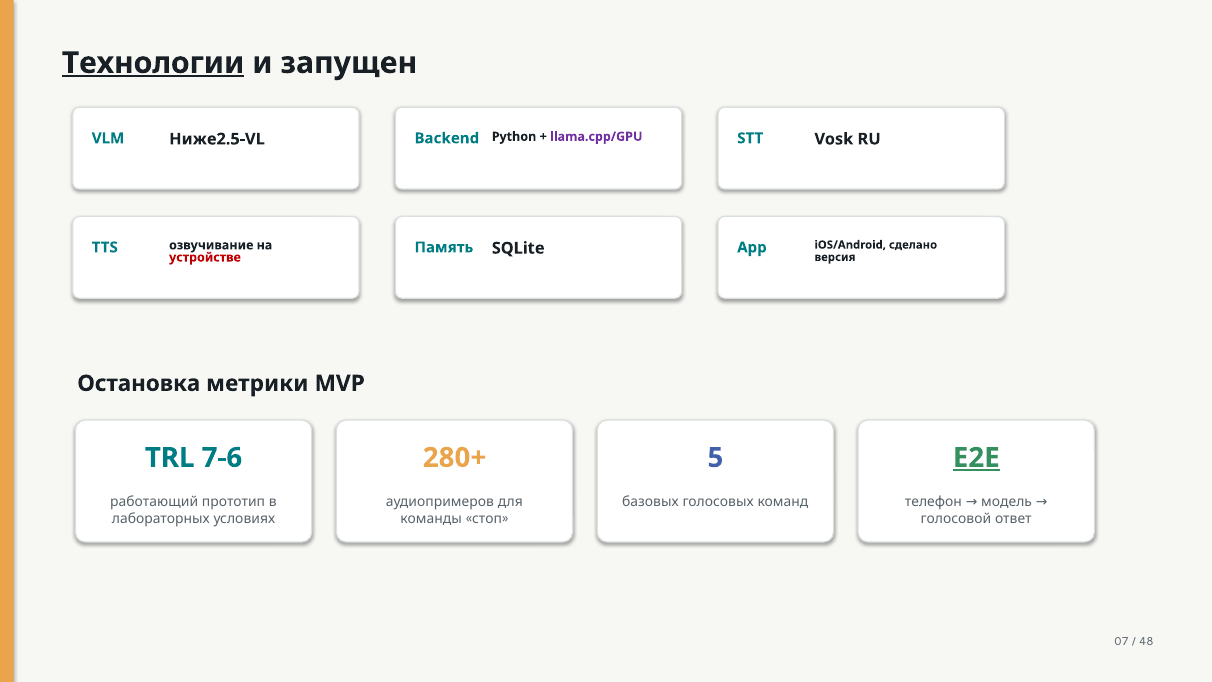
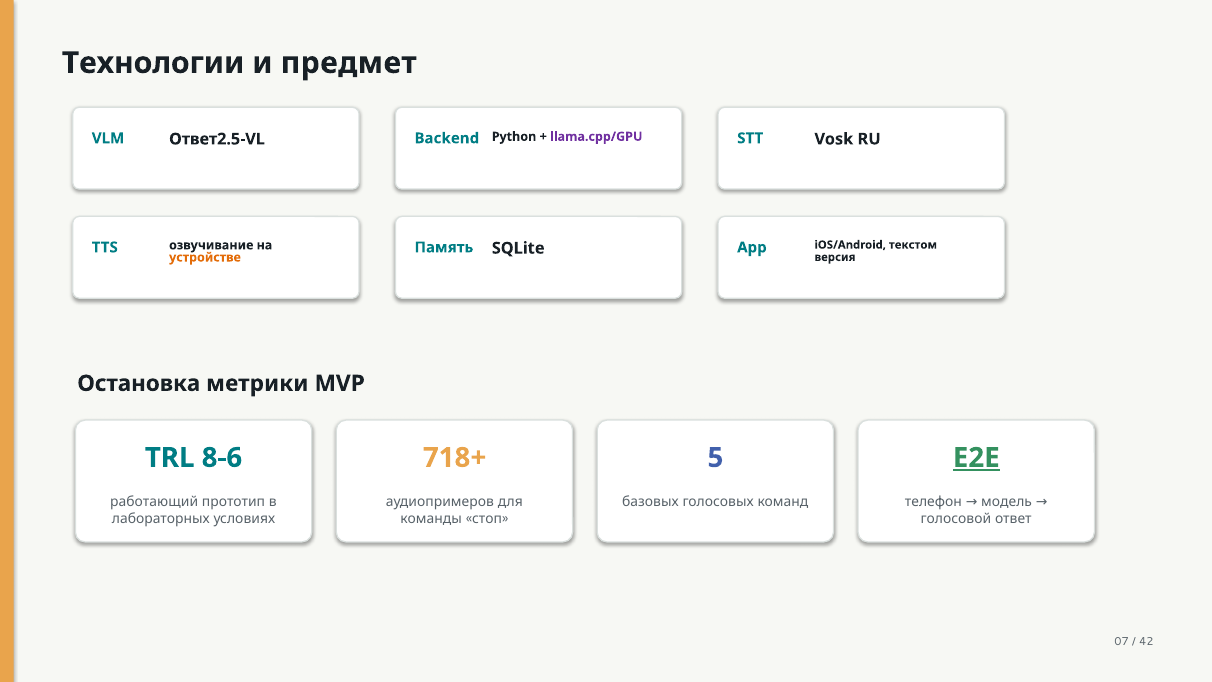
Технологии underline: present -> none (153, 63)
запущен: запущен -> предмет (349, 63)
Ниже2.5-VL: Ниже2.5-VL -> Ответ2.5-VL (217, 139)
сделано: сделано -> текстом (913, 245)
устройстве colour: red -> orange (205, 257)
7-6: 7-6 -> 8-6 (222, 458)
280+: 280+ -> 718+ (455, 458)
48: 48 -> 42 (1146, 641)
